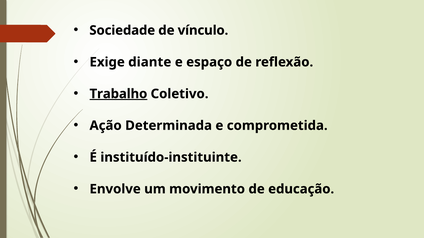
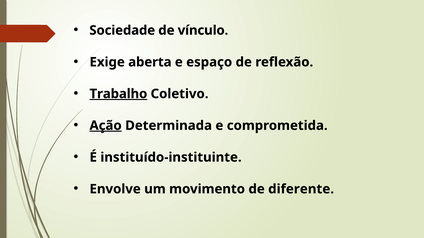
diante: diante -> aberta (150, 62)
Ação underline: none -> present (106, 126)
educação: educação -> diferente (301, 189)
